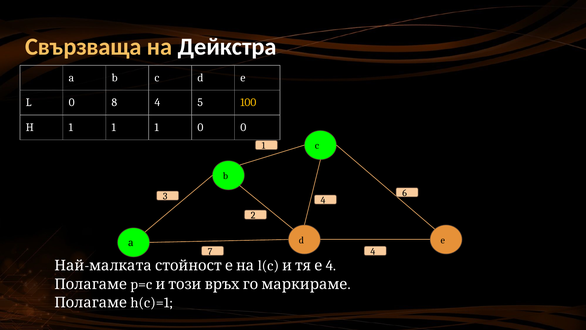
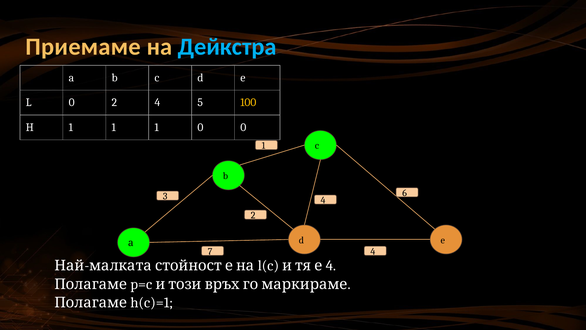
Свързваща: Свързваща -> Приемаме (83, 47)
Дейкстра colour: white -> light blue (227, 47)
0 8: 8 -> 2 (114, 102)
